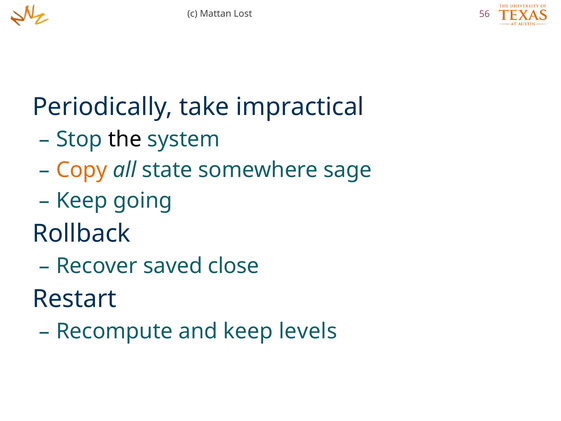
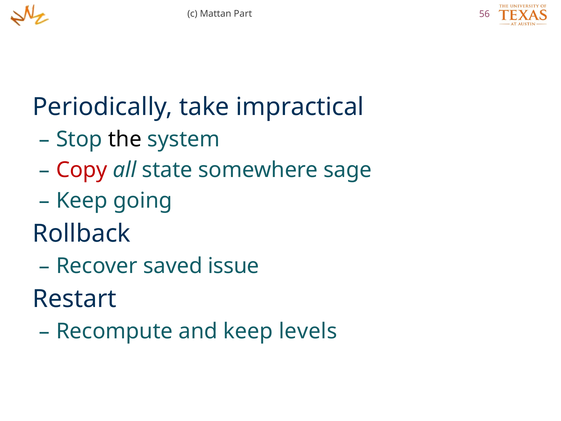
Lost: Lost -> Part (243, 14)
Copy colour: orange -> red (82, 170)
close: close -> issue (234, 266)
